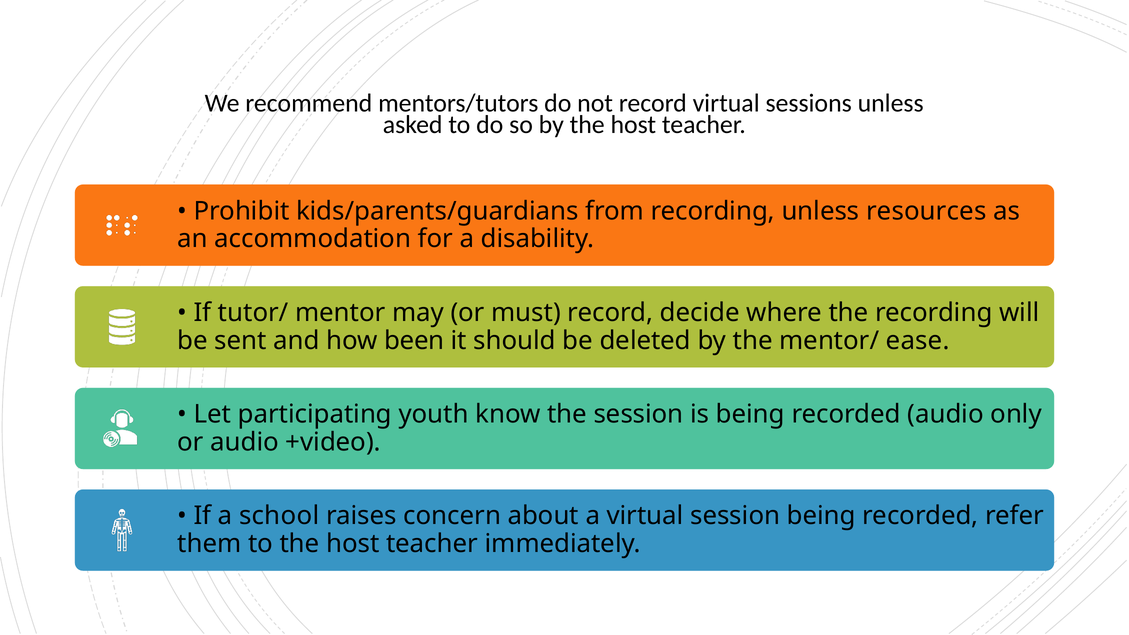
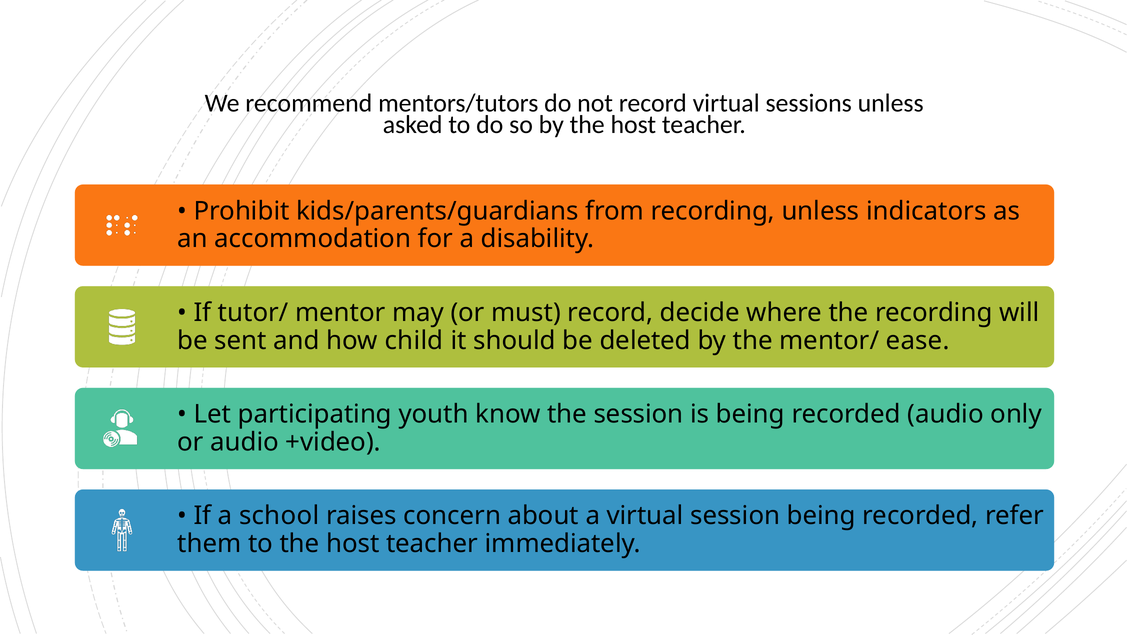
resources: resources -> indicators (926, 211)
been: been -> child (414, 341)
